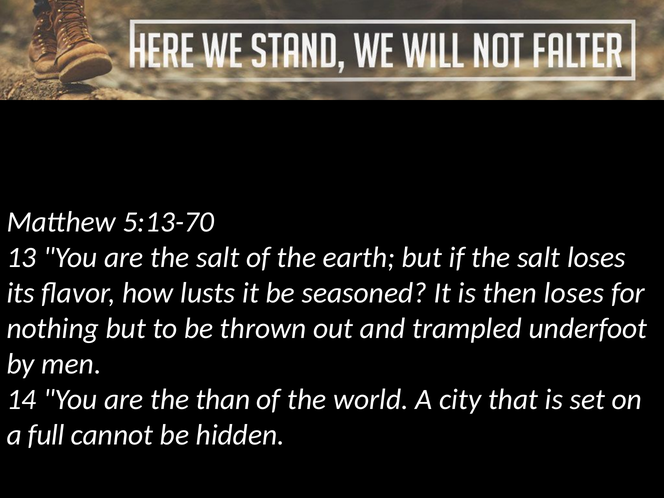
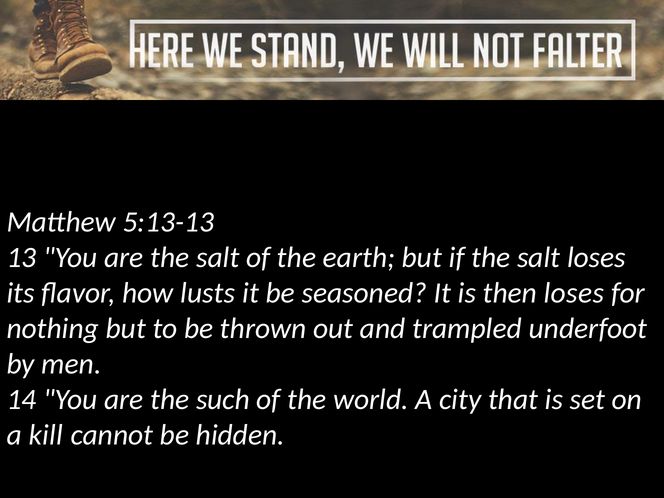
5:13-70: 5:13-70 -> 5:13-13 (168, 222)
than: than -> such (223, 399)
full: full -> kill (46, 435)
